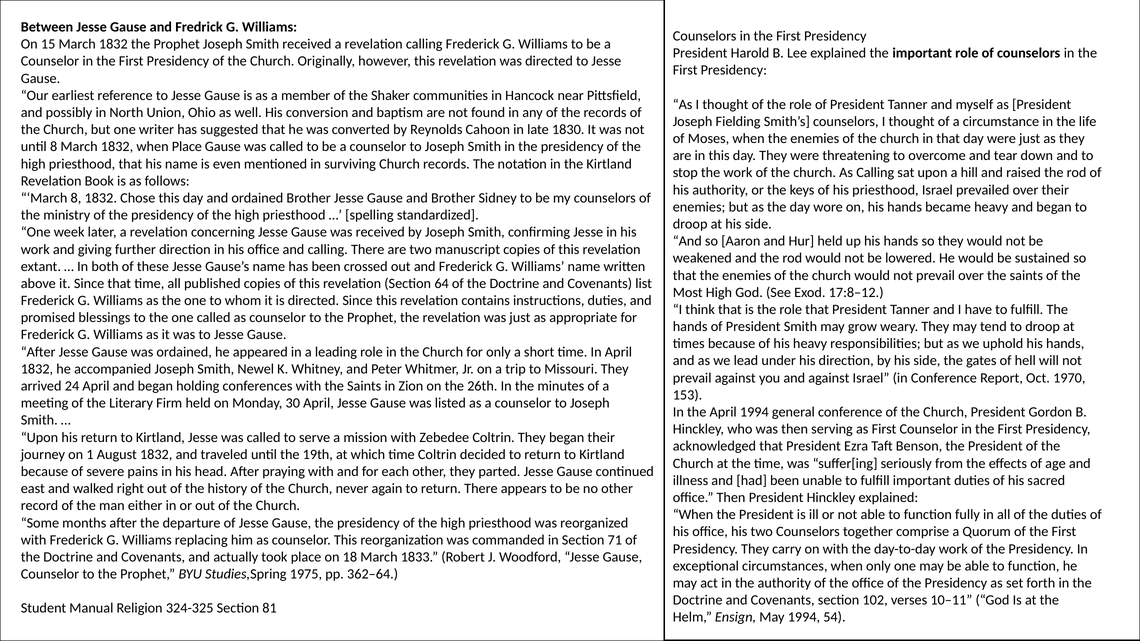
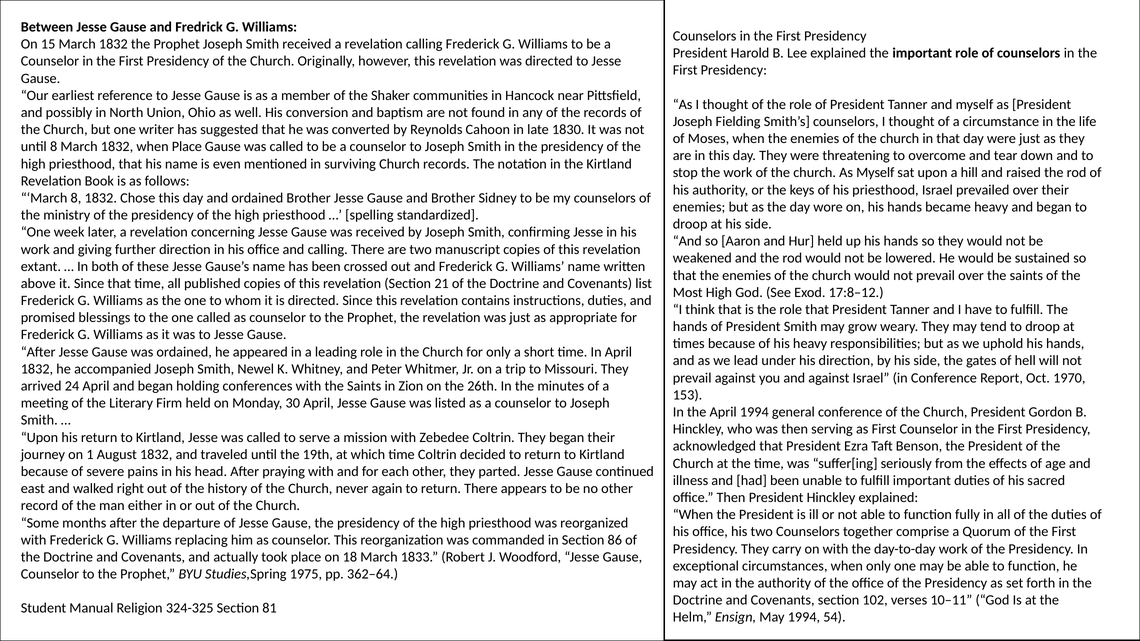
As Calling: Calling -> Myself (875, 173)
64: 64 -> 21 (442, 284)
71: 71 -> 86 (615, 540)
